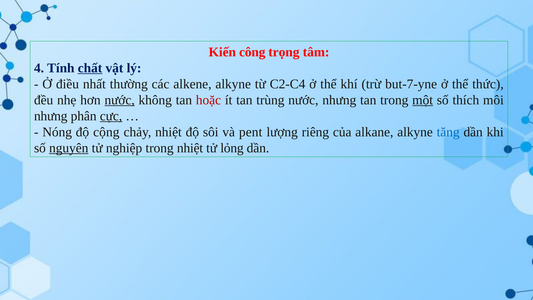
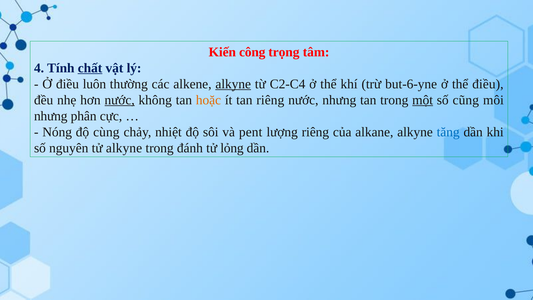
nhất: nhất -> luôn (94, 84)
alkyne underline: none -> present (233, 84)
but-7-yne: but-7-yne -> but-6-yne (411, 84)
thể thức: thức -> điều (488, 84)
hoặc colour: red -> orange (208, 100)
tan trùng: trùng -> riêng (270, 100)
thích: thích -> cũng (466, 100)
cực underline: present -> none (111, 116)
cộng: cộng -> cùng (106, 132)
nguyên underline: present -> none (69, 148)
tử nghiệp: nghiệp -> alkyne (124, 148)
trong nhiệt: nhiệt -> đánh (190, 148)
